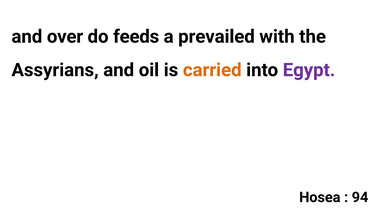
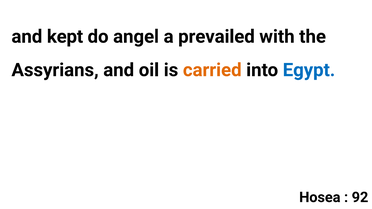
over: over -> kept (65, 37)
feeds: feeds -> angel (136, 37)
Egypt colour: purple -> blue (309, 70)
94: 94 -> 92 (360, 198)
